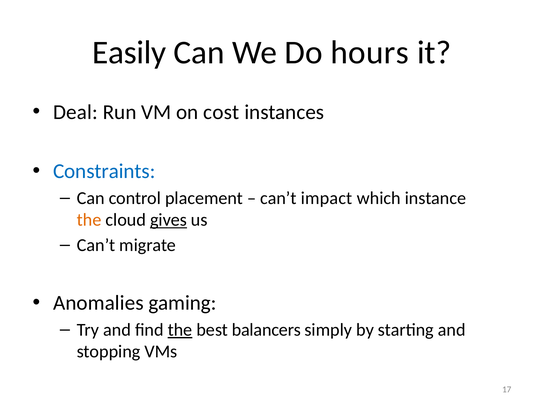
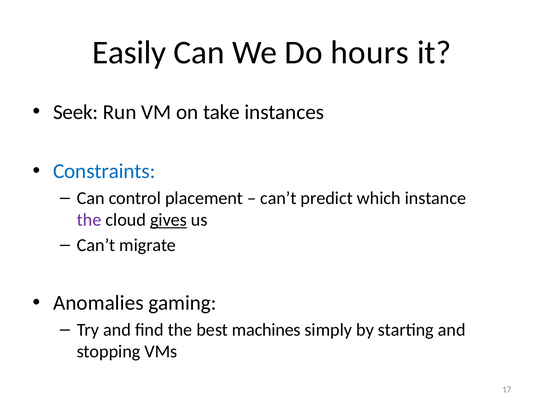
Deal: Deal -> Seek (76, 112)
cost: cost -> take (221, 112)
impact: impact -> predict (327, 198)
the colour: orange -> purple (89, 220)
the underline: present -> none (180, 330)
balancers: balancers -> machines (266, 330)
